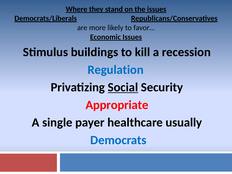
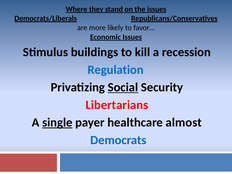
Appropriate: Appropriate -> Libertarians (117, 105)
single underline: none -> present (57, 122)
usually: usually -> almost (184, 122)
